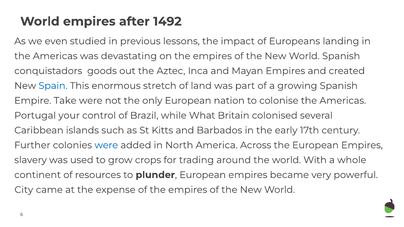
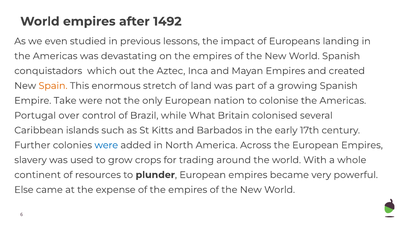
goods: goods -> which (102, 71)
Spain colour: blue -> orange (53, 86)
your: your -> over (69, 116)
City: City -> Else (24, 190)
